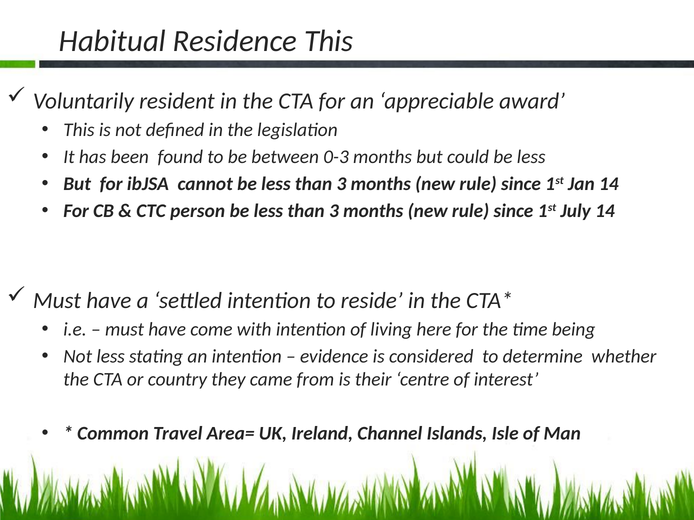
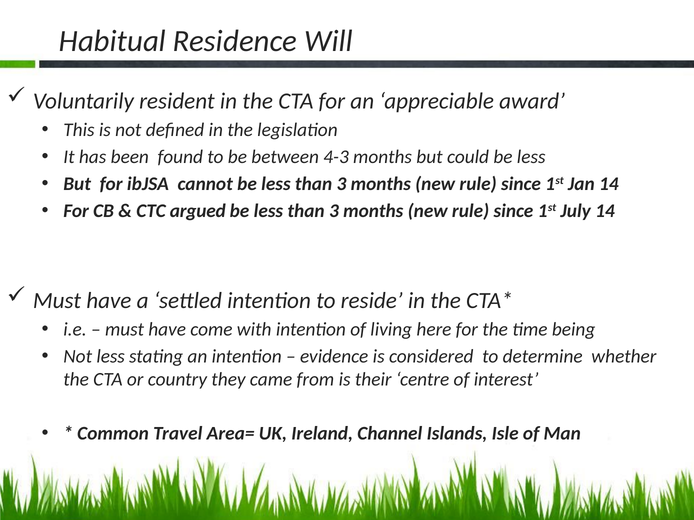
Residence This: This -> Will (328, 41)
0-3: 0-3 -> 4-3 (336, 157)
person: person -> argued (198, 211)
